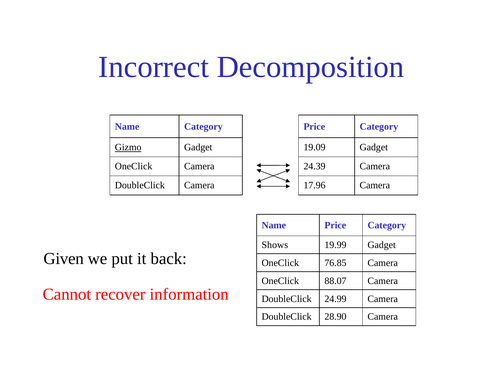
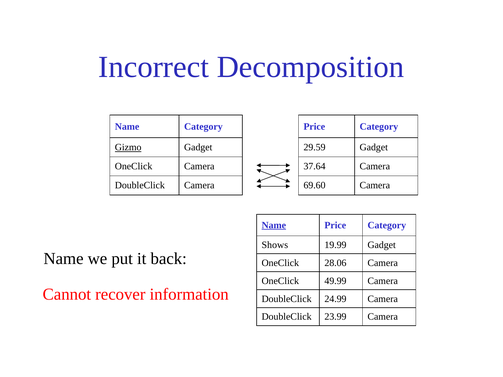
19.09: 19.09 -> 29.59 (315, 147)
24.39: 24.39 -> 37.64 (315, 167)
17.96: 17.96 -> 69.60 (315, 186)
Name underline: none -> present (274, 225)
Given: Given -> Name (64, 259)
76.85: 76.85 -> 28.06 (335, 263)
88.07: 88.07 -> 49.99 (335, 281)
28.90: 28.90 -> 23.99 (335, 317)
